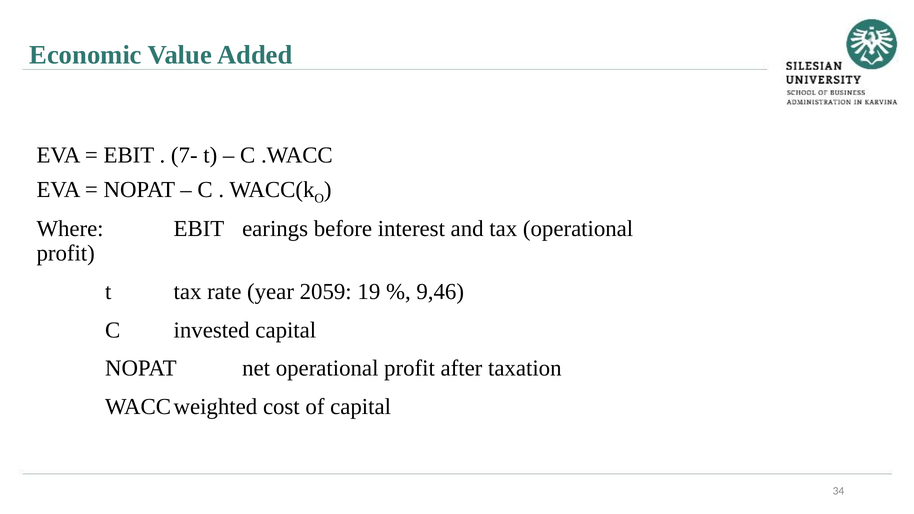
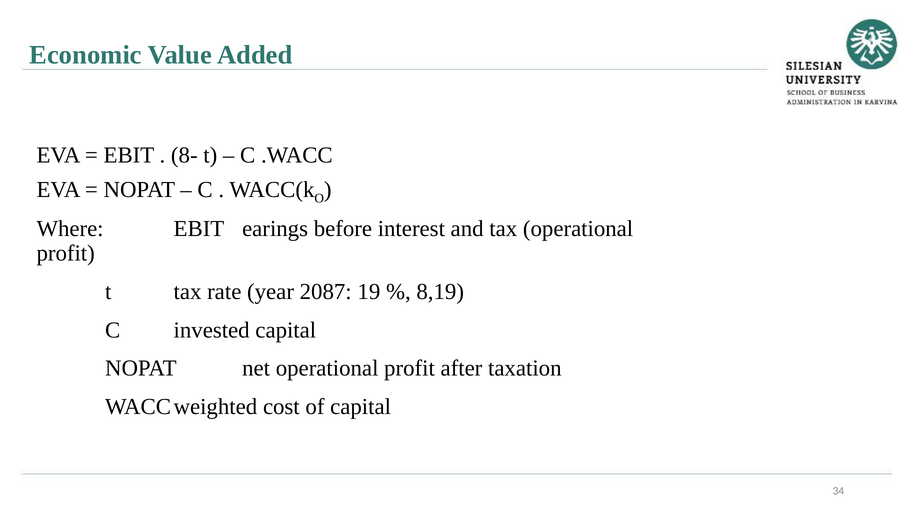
7-: 7- -> 8- (184, 155)
2059: 2059 -> 2087 (326, 292)
9,46: 9,46 -> 8,19 (440, 292)
